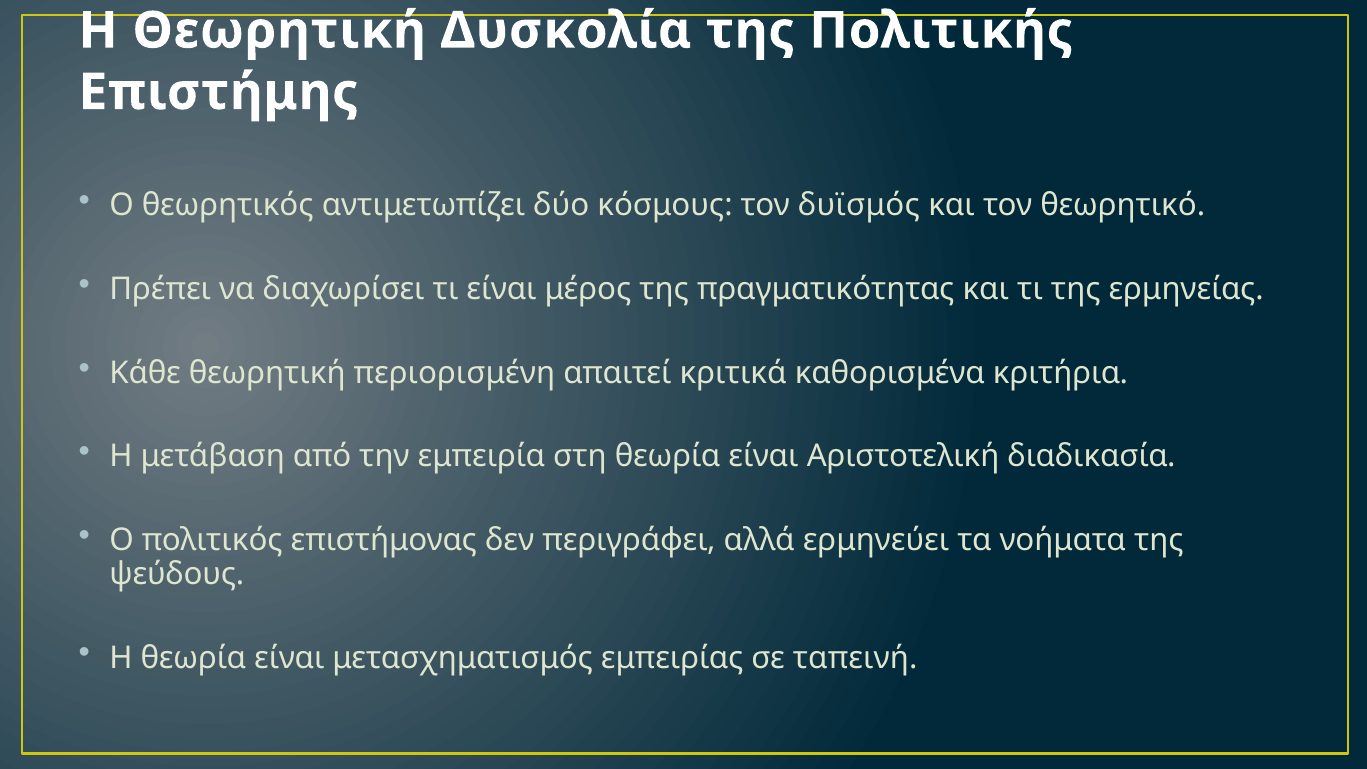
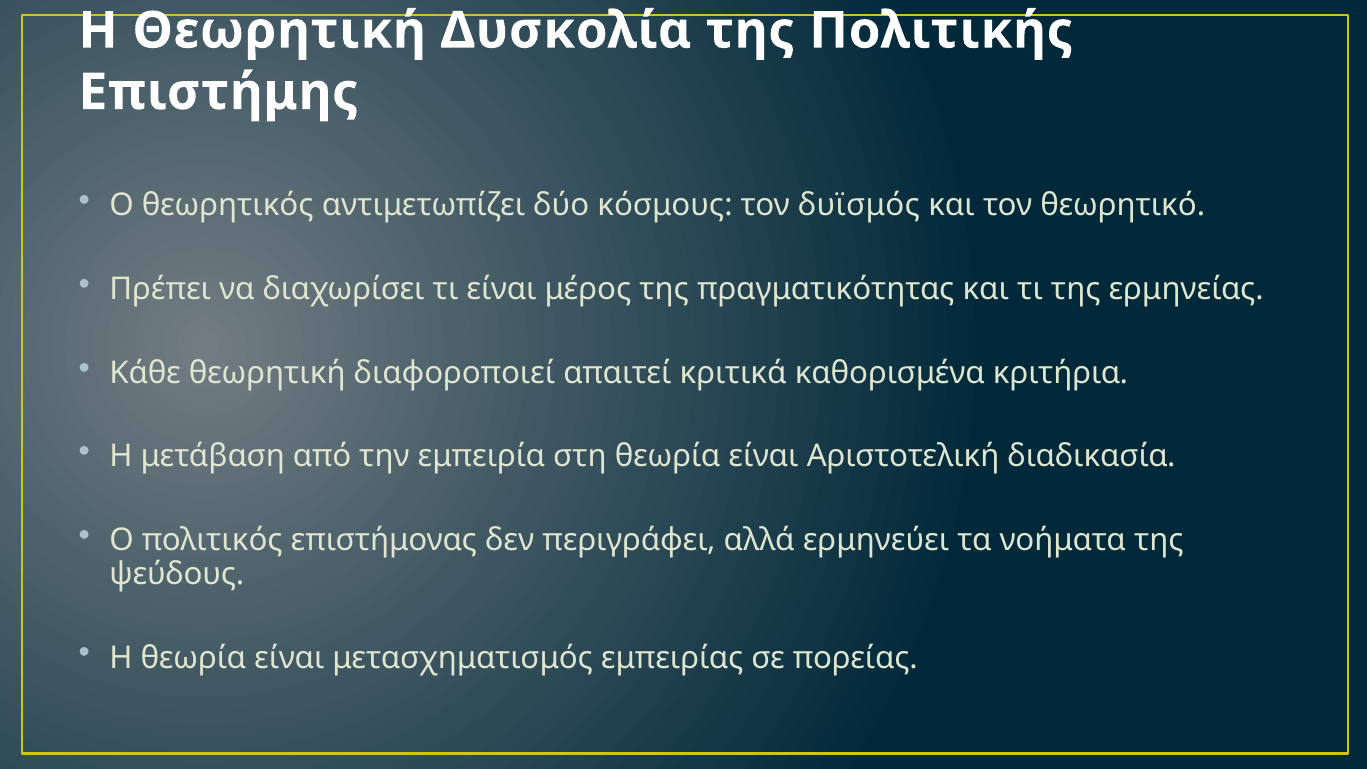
περιορισμένη: περιορισμένη -> διαφοροποιεί (454, 373)
ταπεινή: ταπεινή -> πορείας (855, 658)
